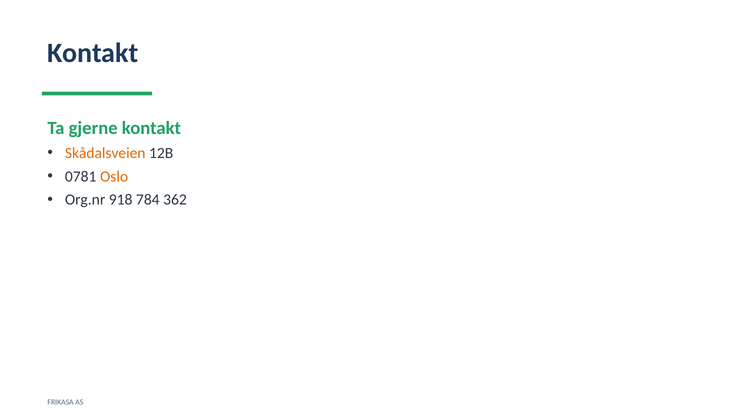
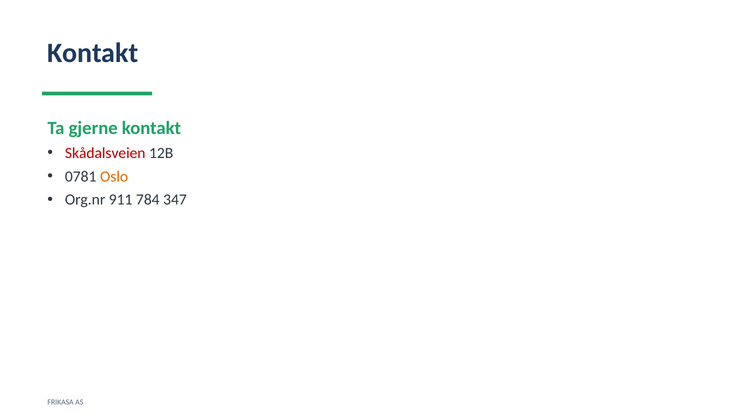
Skådalsveien colour: orange -> red (105, 153)
918: 918 -> 911 (121, 200)
362: 362 -> 347 (175, 200)
